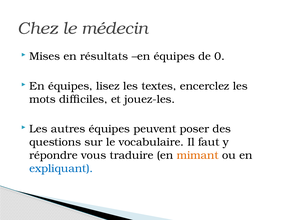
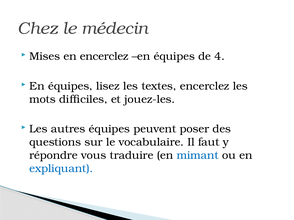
en résultats: résultats -> encerclez (104, 56)
0: 0 -> 4 (220, 56)
mimant colour: orange -> blue (198, 156)
